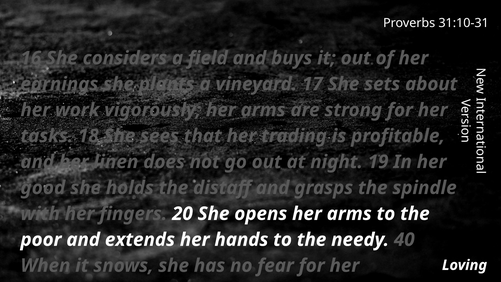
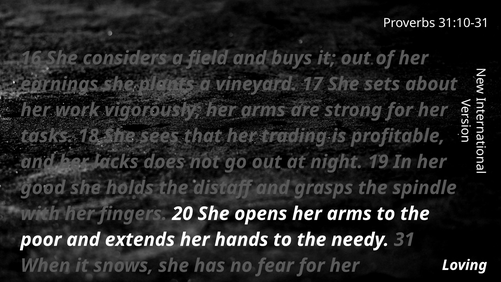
linen: linen -> lacks (116, 162)
40: 40 -> 31 (404, 240)
